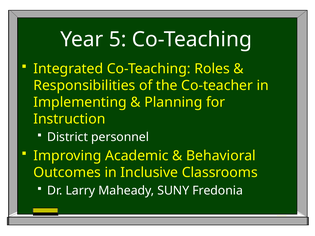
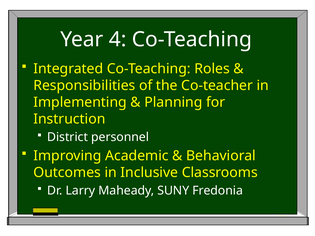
5: 5 -> 4 (118, 40)
